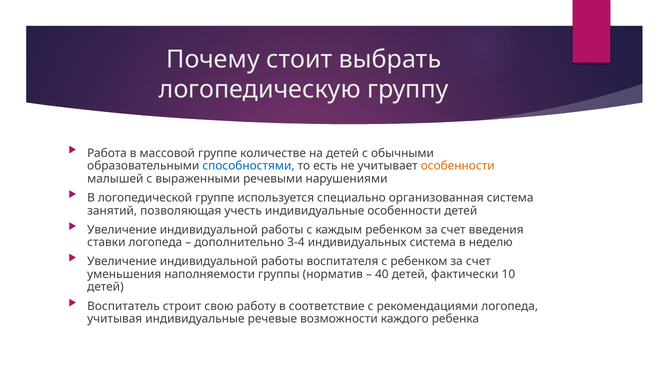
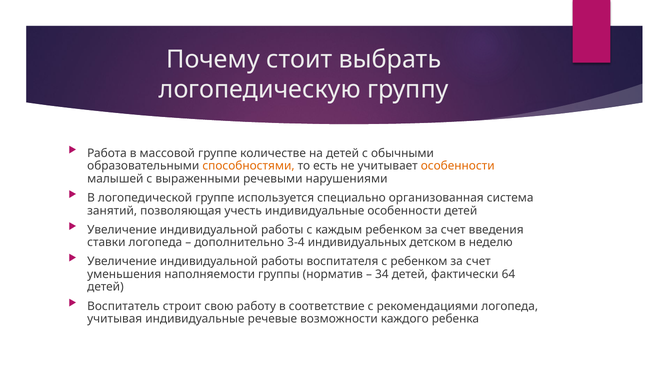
способностями colour: blue -> orange (248, 166)
индивидуальных система: система -> детском (433, 243)
40: 40 -> 34 (382, 274)
10: 10 -> 64 (508, 274)
